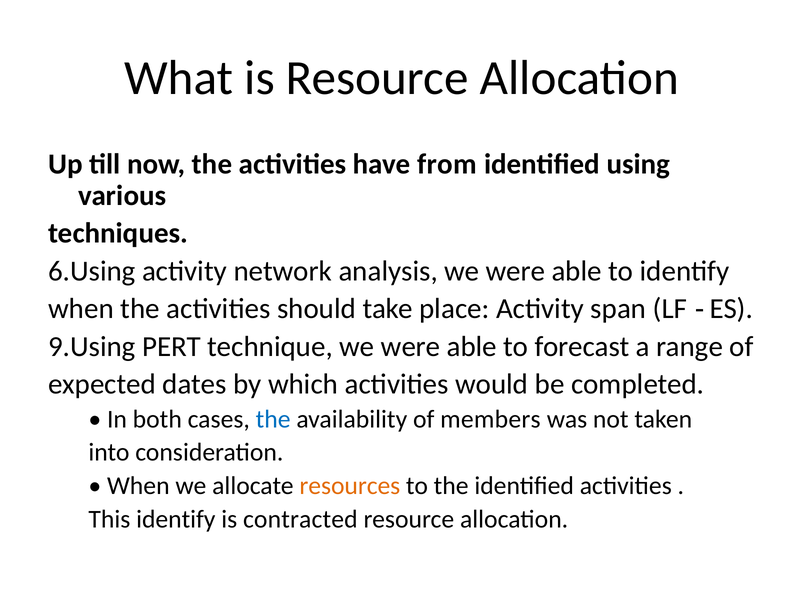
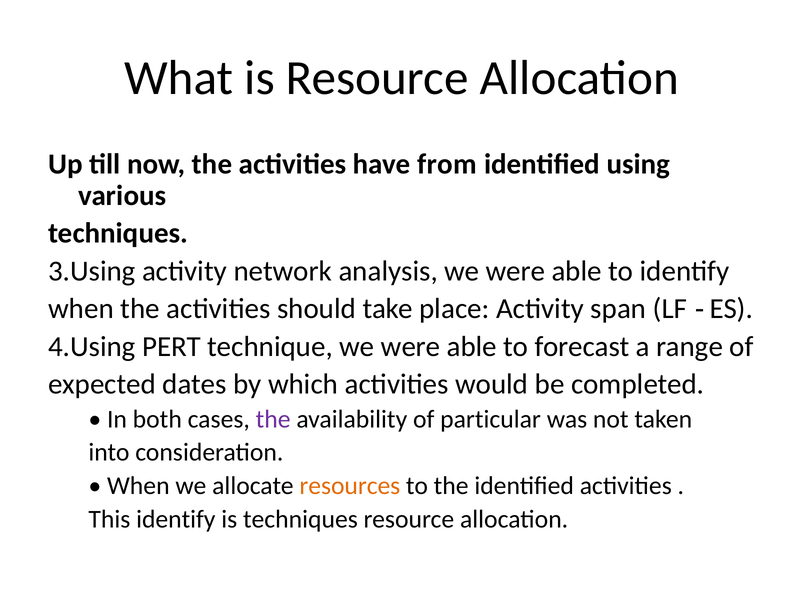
6.Using: 6.Using -> 3.Using (92, 271)
9.Using: 9.Using -> 4.Using (92, 347)
the colour: blue -> purple (273, 419)
members: members -> particular (491, 419)
is contracted: contracted -> techniques (300, 519)
